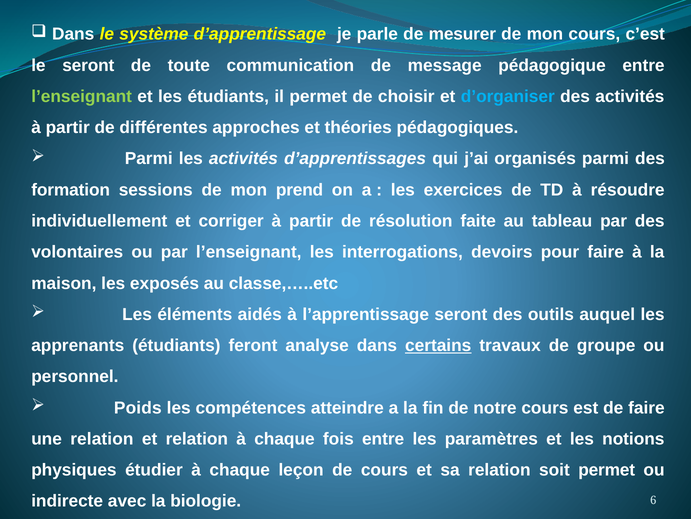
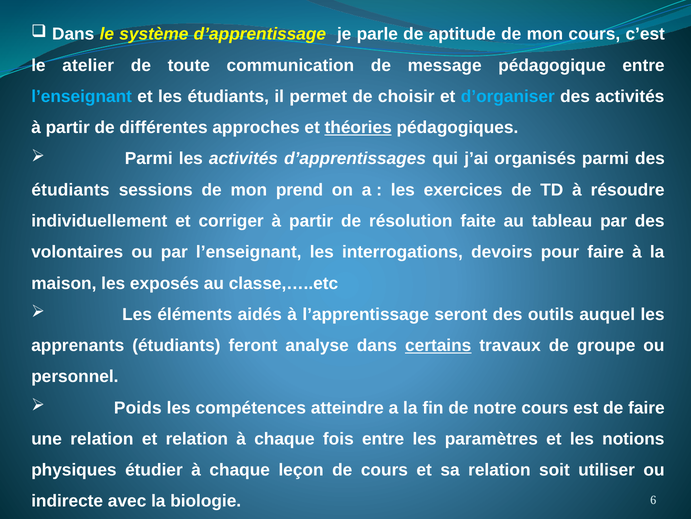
mesurer: mesurer -> aptitude (462, 34)
le seront: seront -> atelier (88, 65)
l’enseignant colour: light green -> light blue (82, 96)
théories underline: none -> present (358, 127)
formation: formation -> étudiants (70, 190)
soit permet: permet -> utiliser (607, 469)
